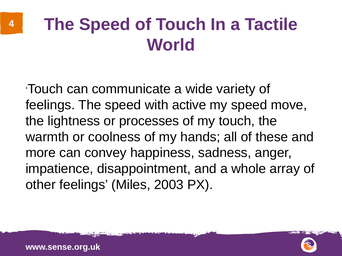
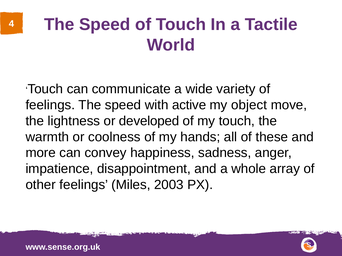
my speed: speed -> object (249, 105)
processes: processes -> developed (149, 121)
